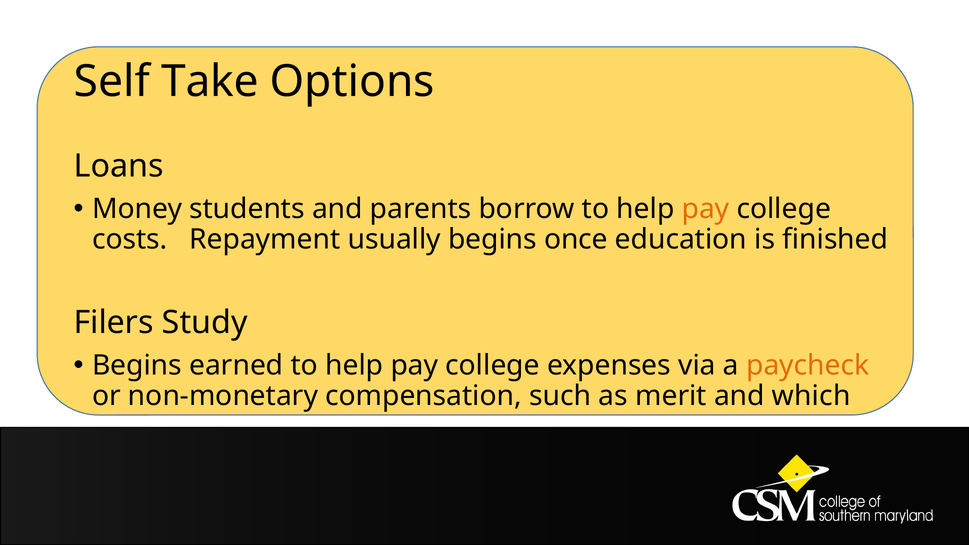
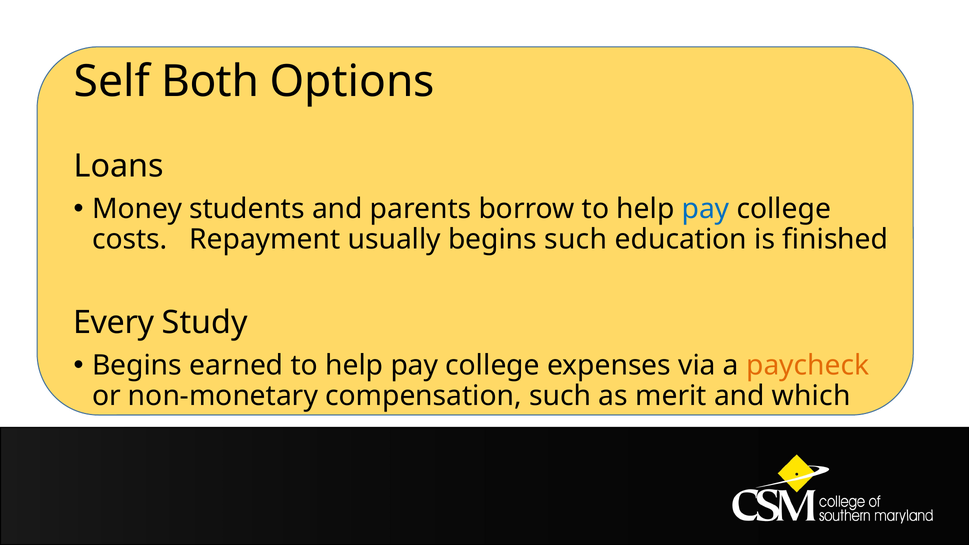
Take: Take -> Both (210, 81)
pay colour: orange -> blue (706, 209)
begins once: once -> such (576, 239)
Filers: Filers -> Every (114, 323)
